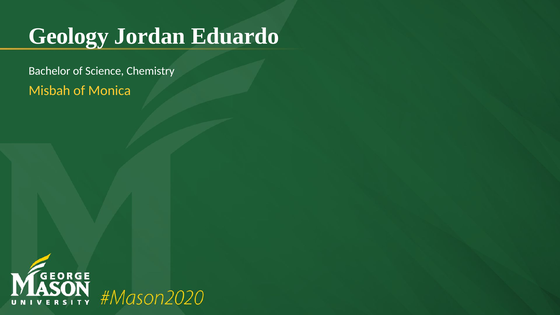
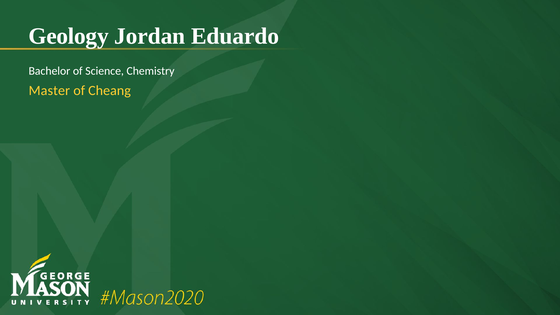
Misbah: Misbah -> Master (49, 91)
Monica: Monica -> Cheang (110, 91)
